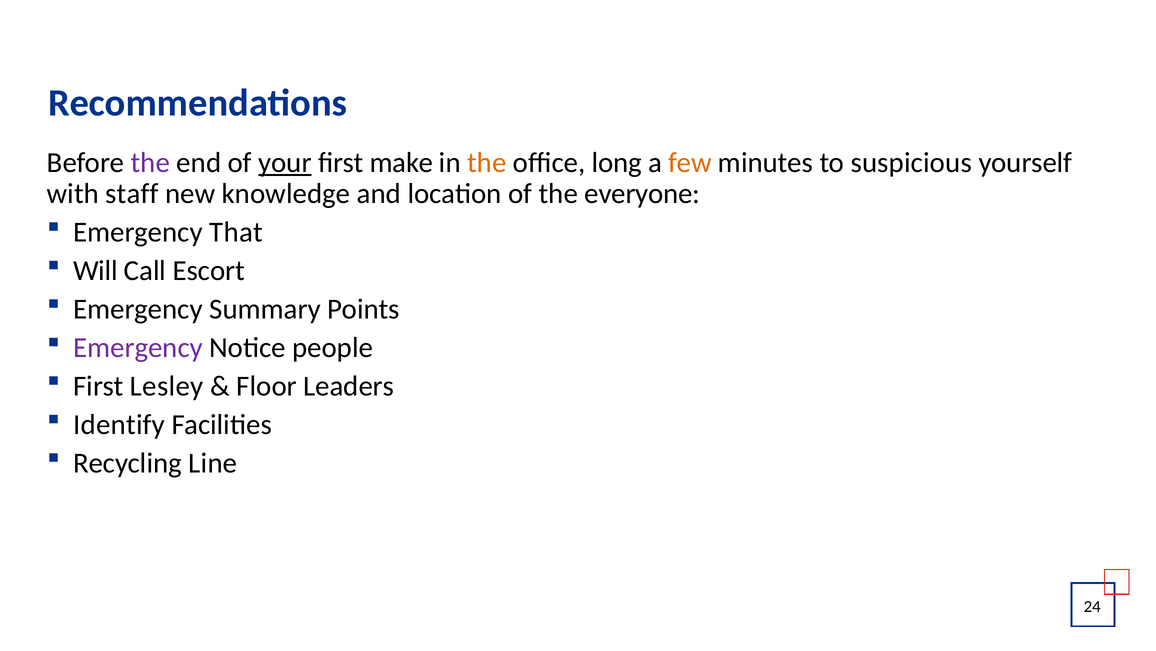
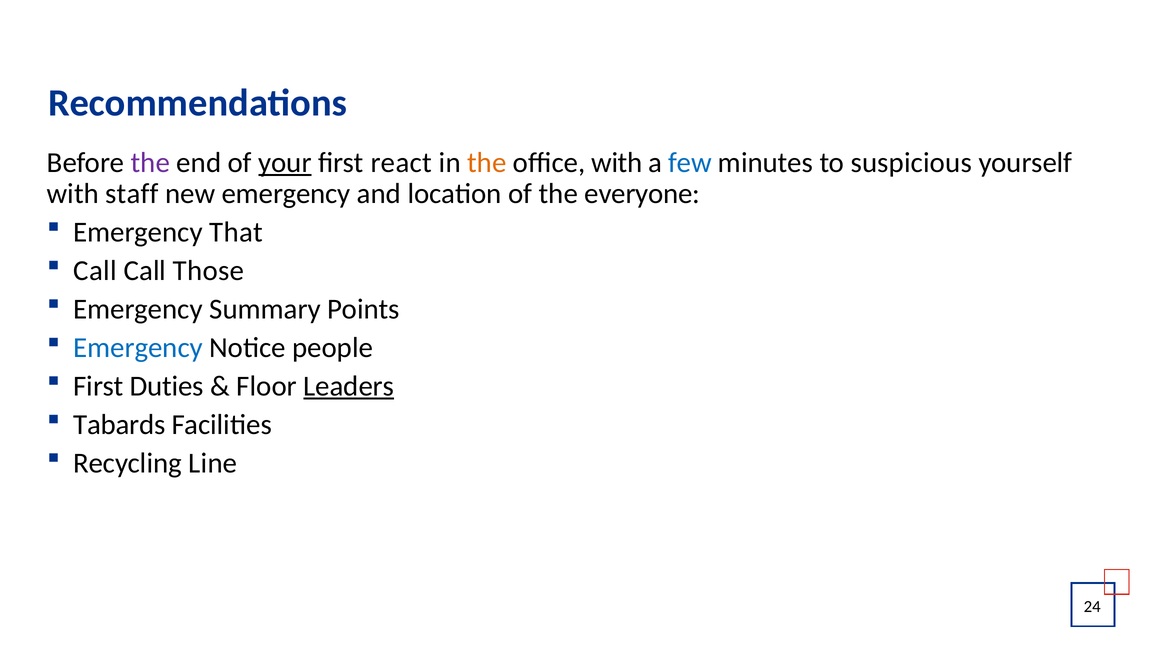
make: make -> react (401, 162)
office long: long -> with (617, 162)
few colour: orange -> blue (690, 162)
new knowledge: knowledge -> emergency (286, 194)
Will: Will -> Call (95, 270)
Escort: Escort -> Those (209, 270)
Emergency colour: purple -> blue (138, 347)
Lesley: Lesley -> Duties (167, 386)
Leaders underline: none -> present (349, 386)
Identify: Identify -> Tabards (119, 424)
